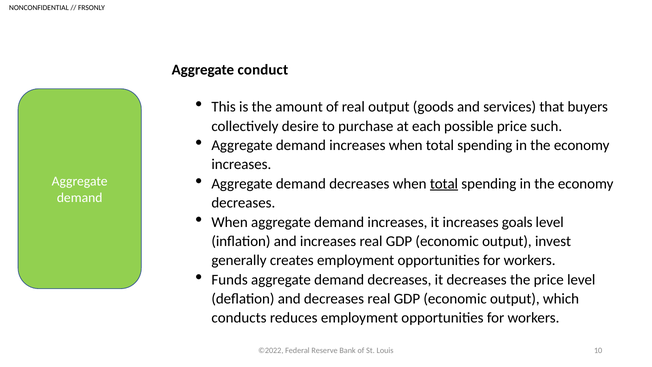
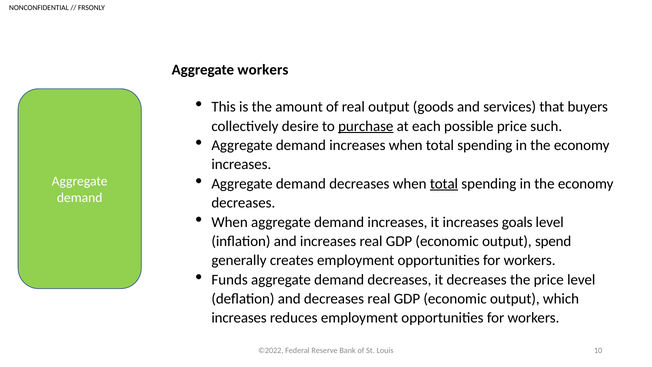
Aggregate conduct: conduct -> workers (263, 70)
purchase underline: none -> present (366, 126)
invest: invest -> spend (553, 241)
conducts: conducts -> increases (239, 318)
